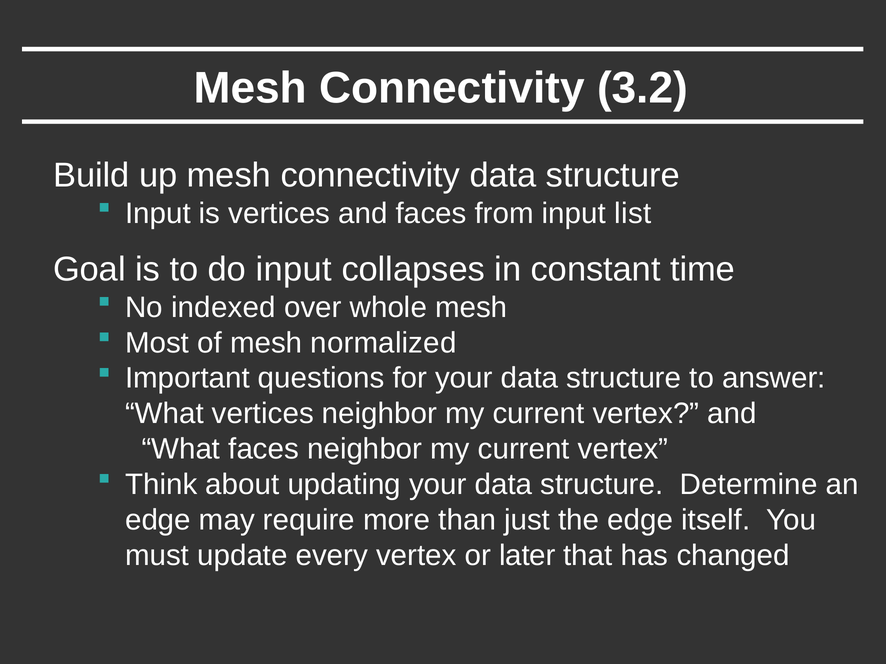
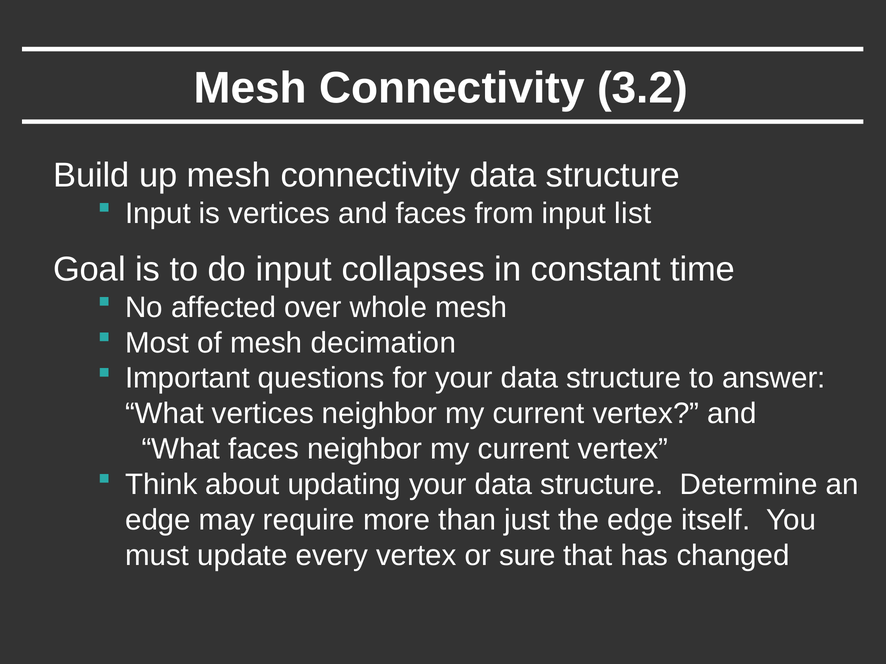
indexed: indexed -> affected (224, 308)
normalized: normalized -> decimation (383, 343)
later: later -> sure (527, 556)
